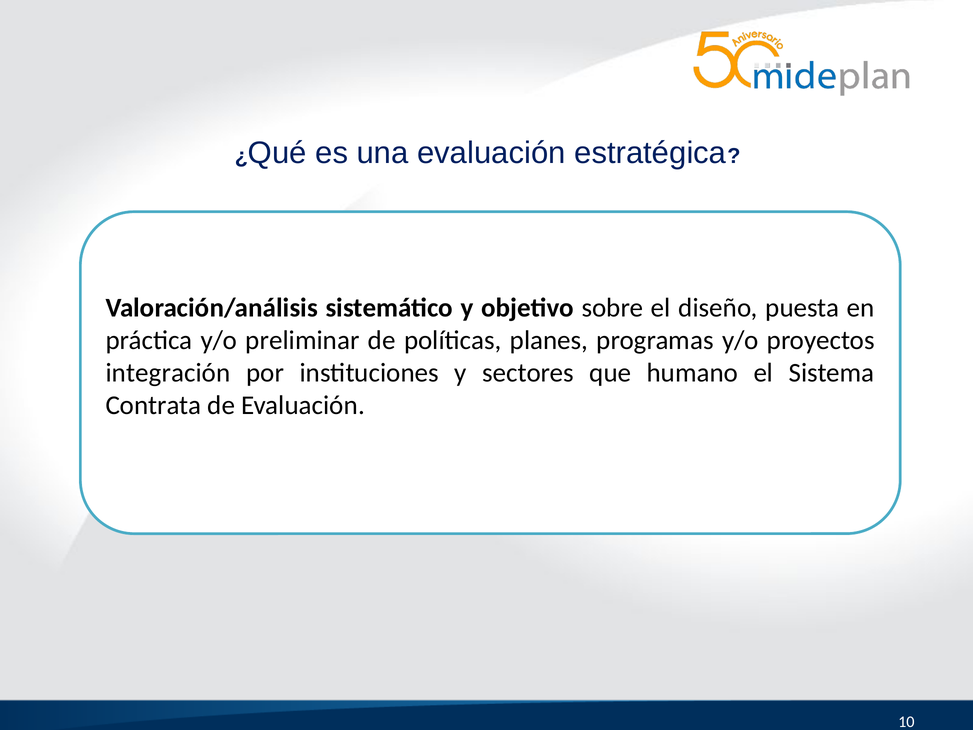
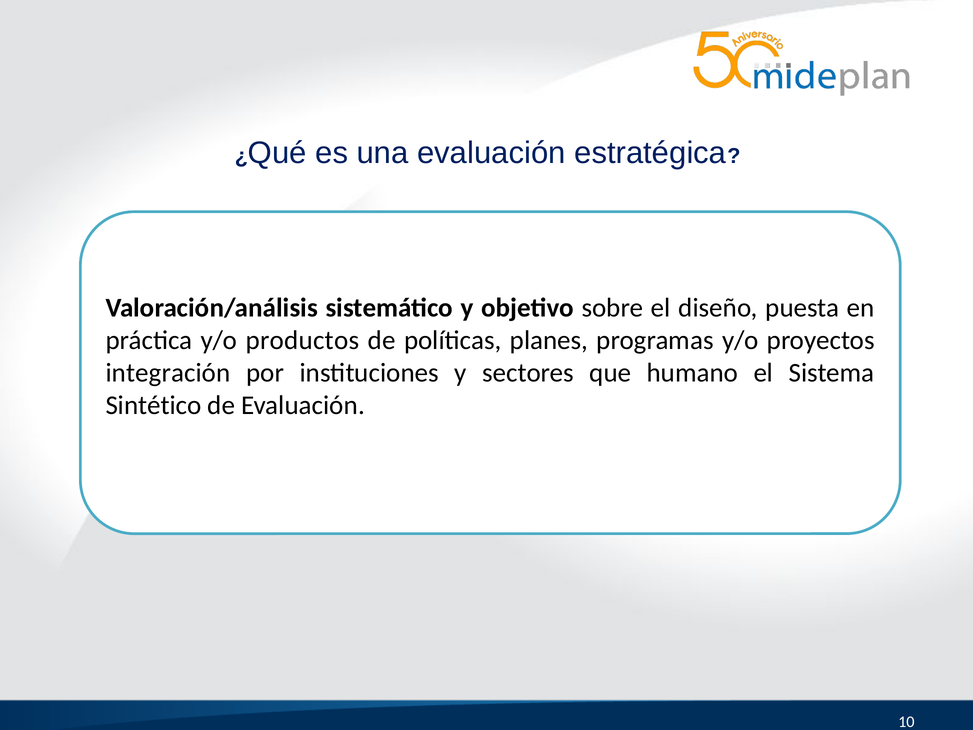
preliminar: preliminar -> productos (302, 340)
Contrata: Contrata -> Sintético (153, 405)
